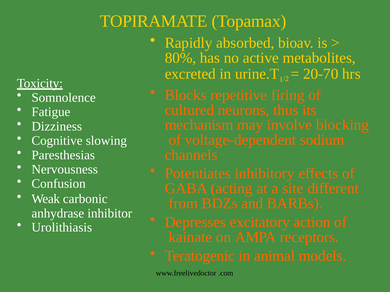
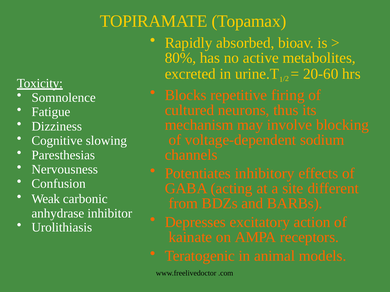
20-70: 20-70 -> 20-60 (321, 74)
